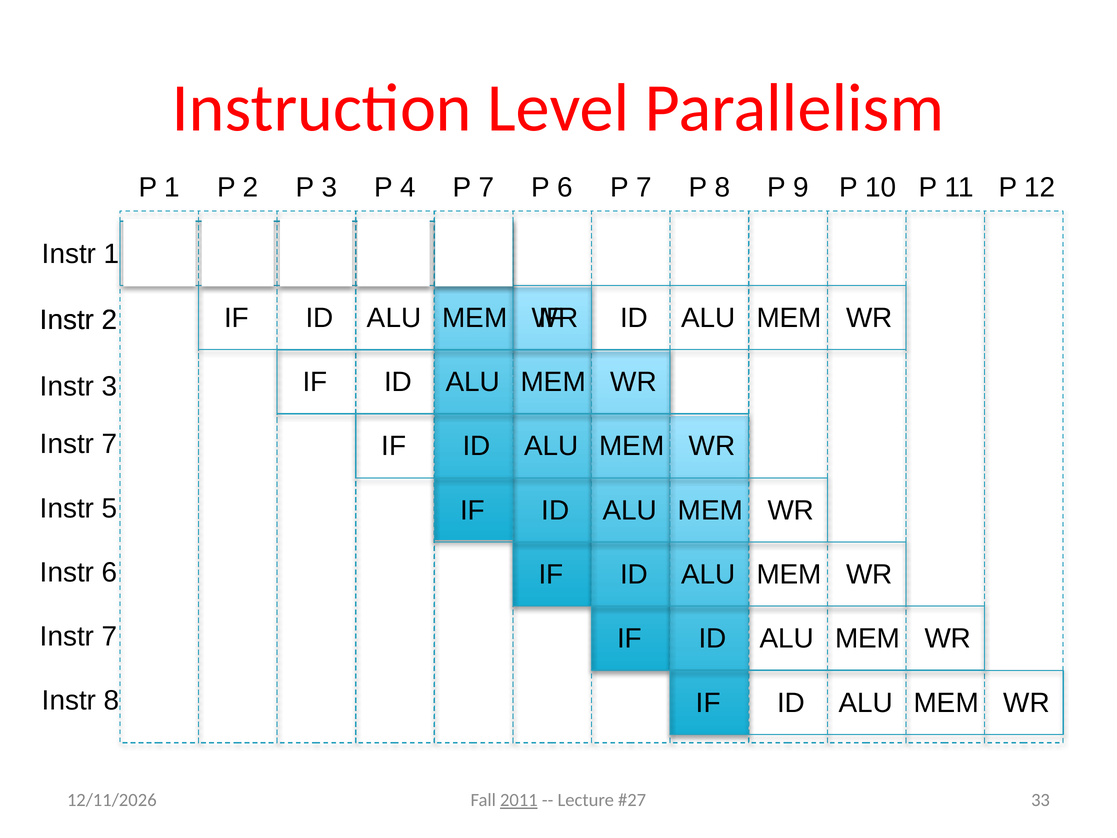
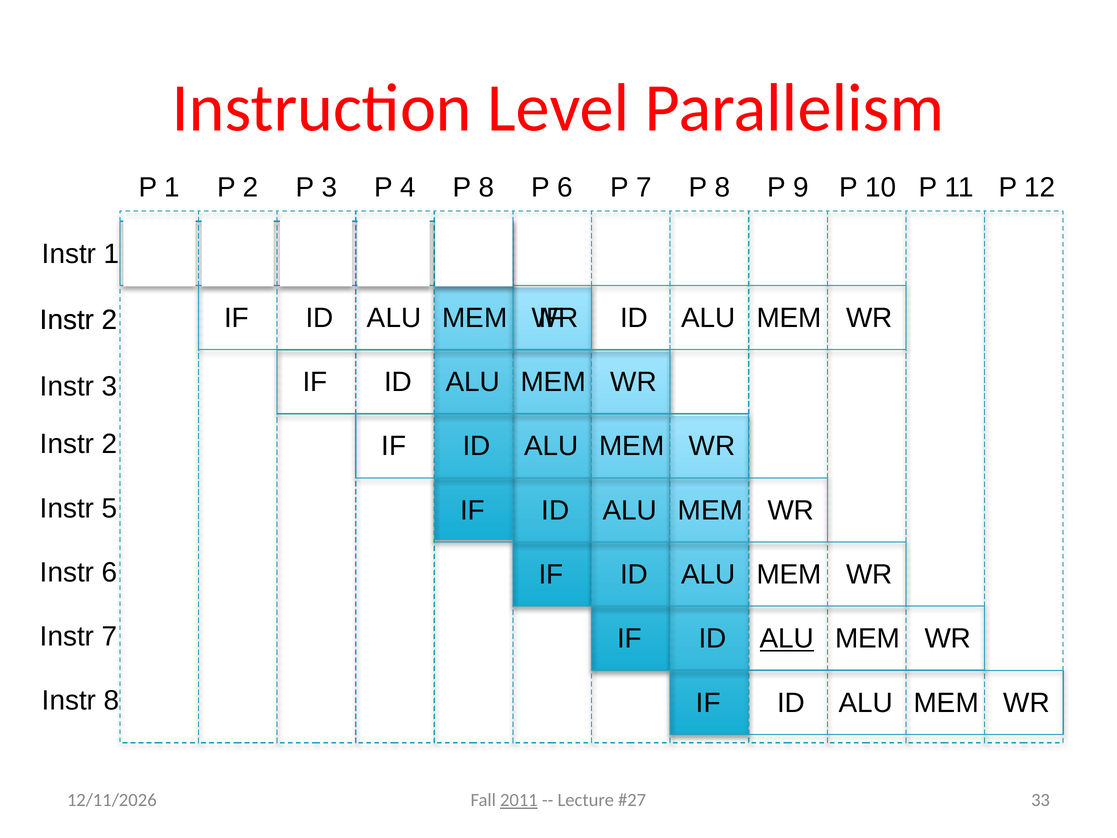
4 P 7: 7 -> 8 (487, 188)
7: 7 -> 2 (110, 444)
ALU underline: none -> present (787, 638)
